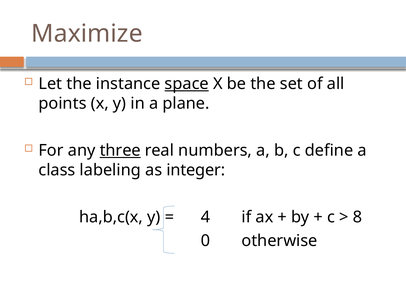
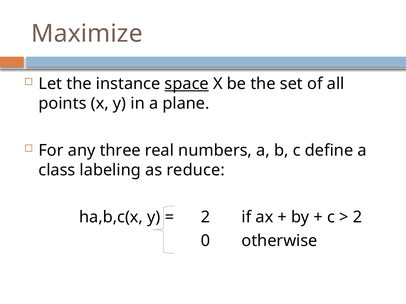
three underline: present -> none (120, 151)
integer: integer -> reduce (196, 170)
4: 4 -> 2 (206, 218)
8: 8 -> 2 (358, 218)
